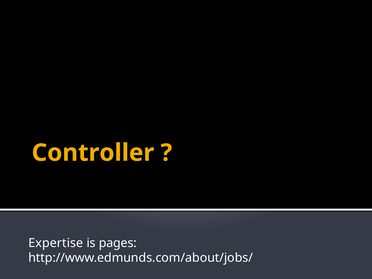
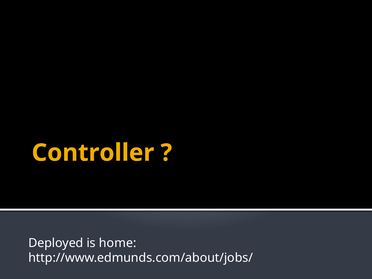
Expertise: Expertise -> Deployed (56, 243)
pages: pages -> home (118, 243)
